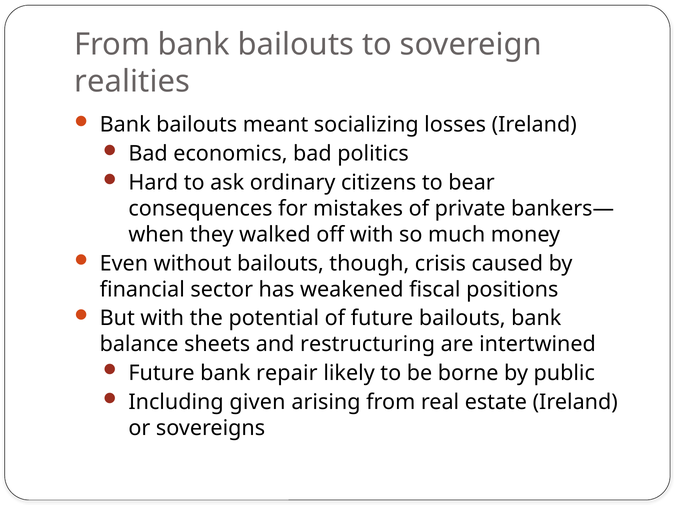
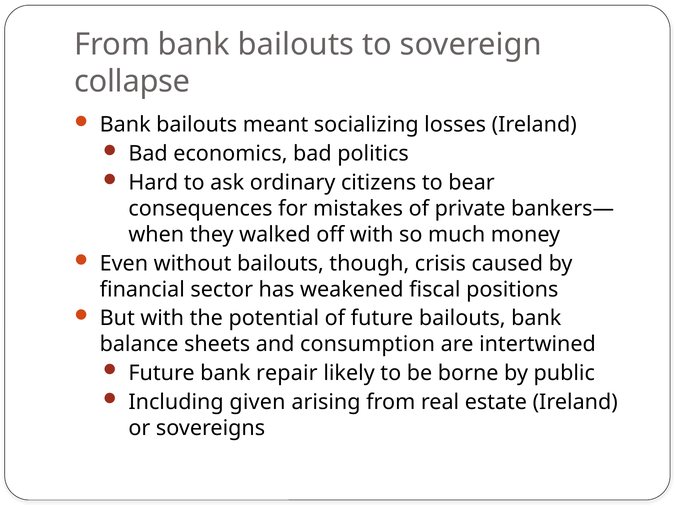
realities: realities -> collapse (132, 81)
restructuring: restructuring -> consumption (368, 344)
